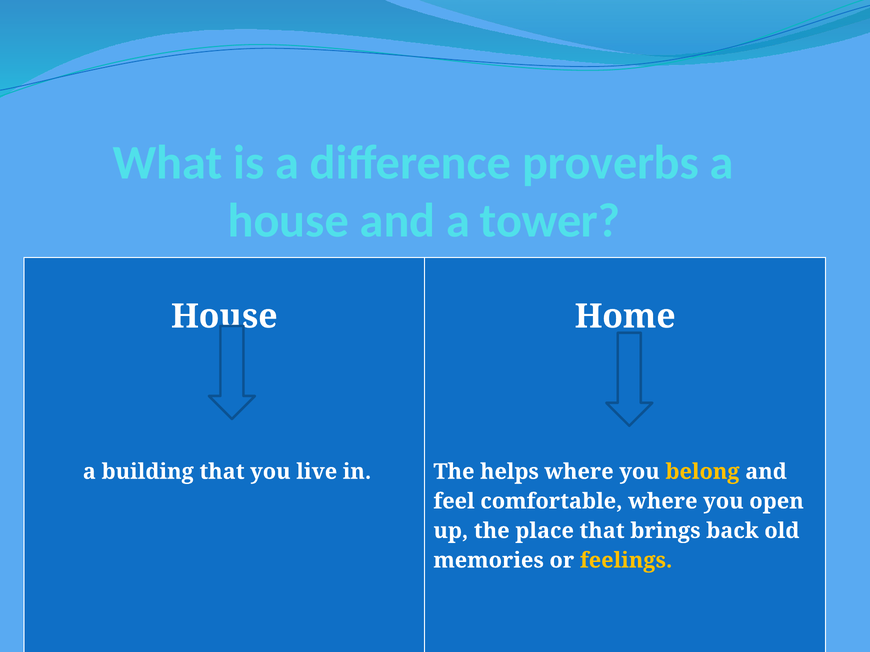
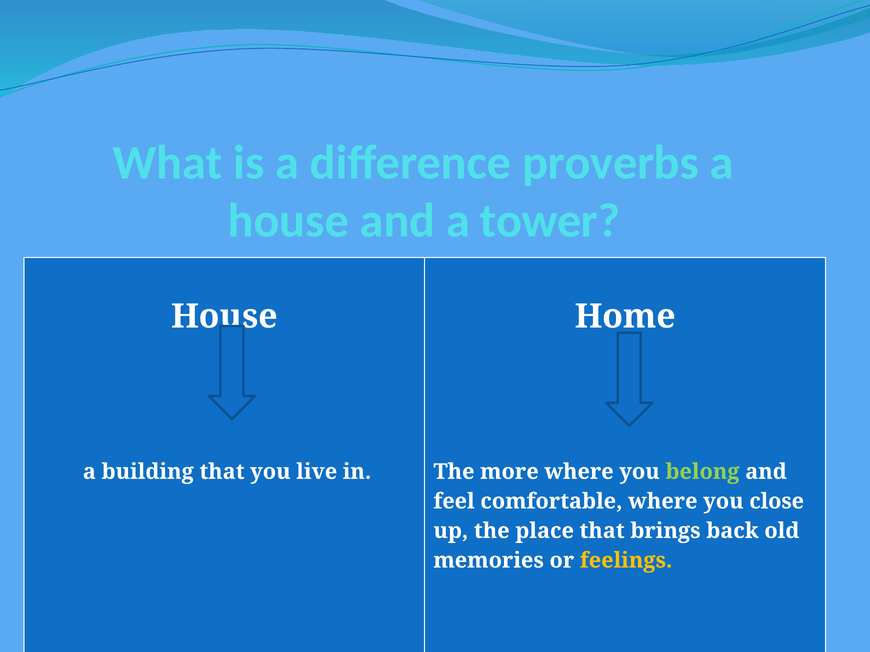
helps: helps -> more (509, 472)
belong colour: yellow -> light green (702, 472)
open: open -> close (777, 502)
